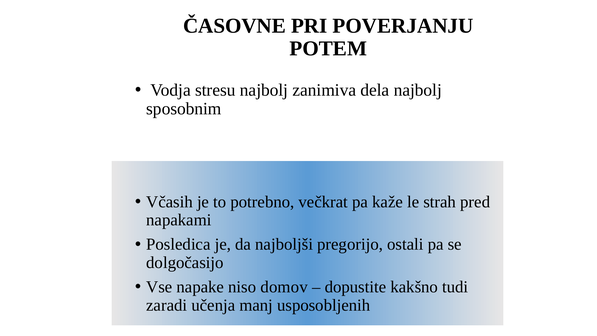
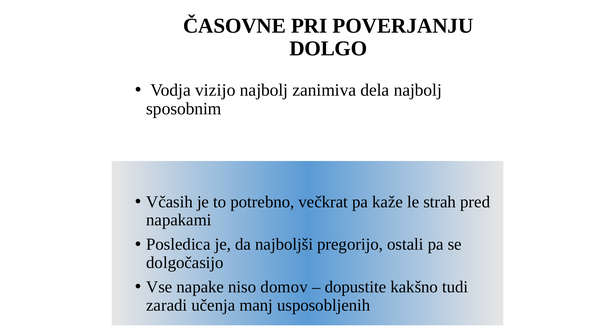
POTEM: POTEM -> DOLGO (328, 49)
stresu: stresu -> vizijo (215, 90)
